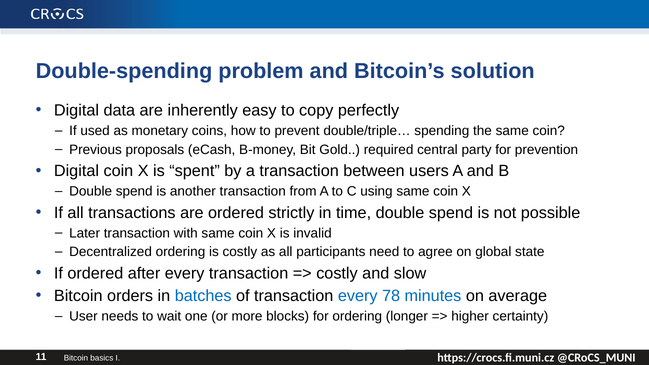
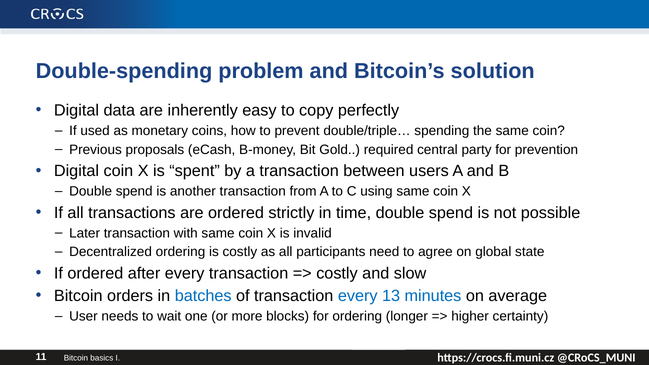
78: 78 -> 13 (391, 296)
